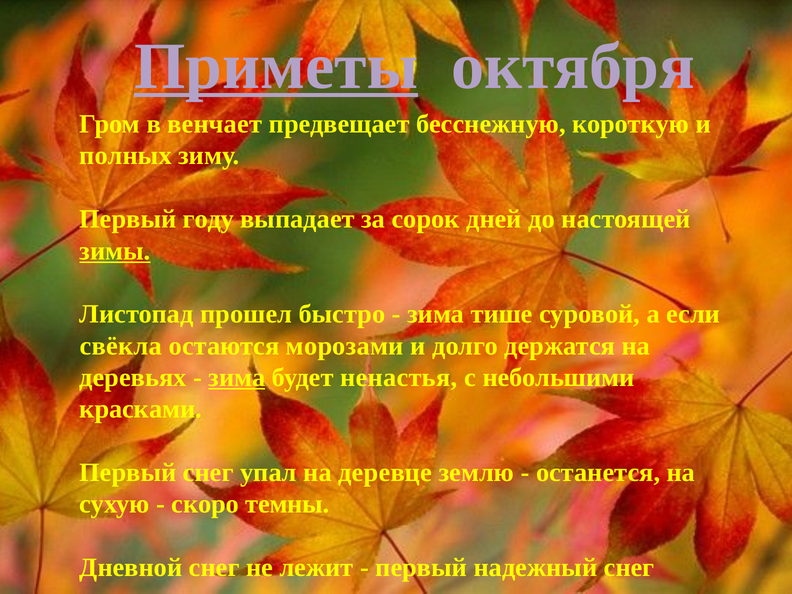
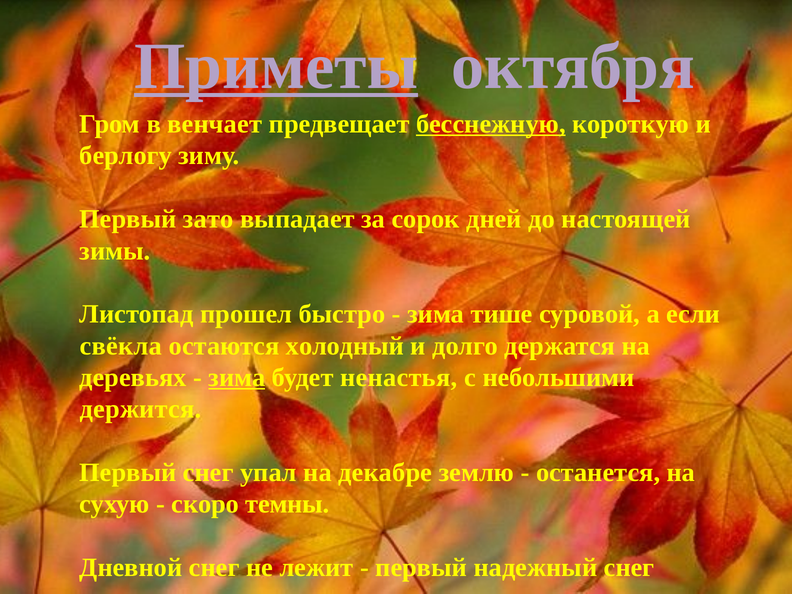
бесснежную underline: none -> present (491, 124)
полных: полных -> берлогу (126, 156)
году: году -> зато (208, 219)
зимы underline: present -> none (115, 251)
морозами: морозами -> холодный (345, 346)
красками: красками -> держится (140, 409)
деревце: деревце -> декабре (385, 473)
